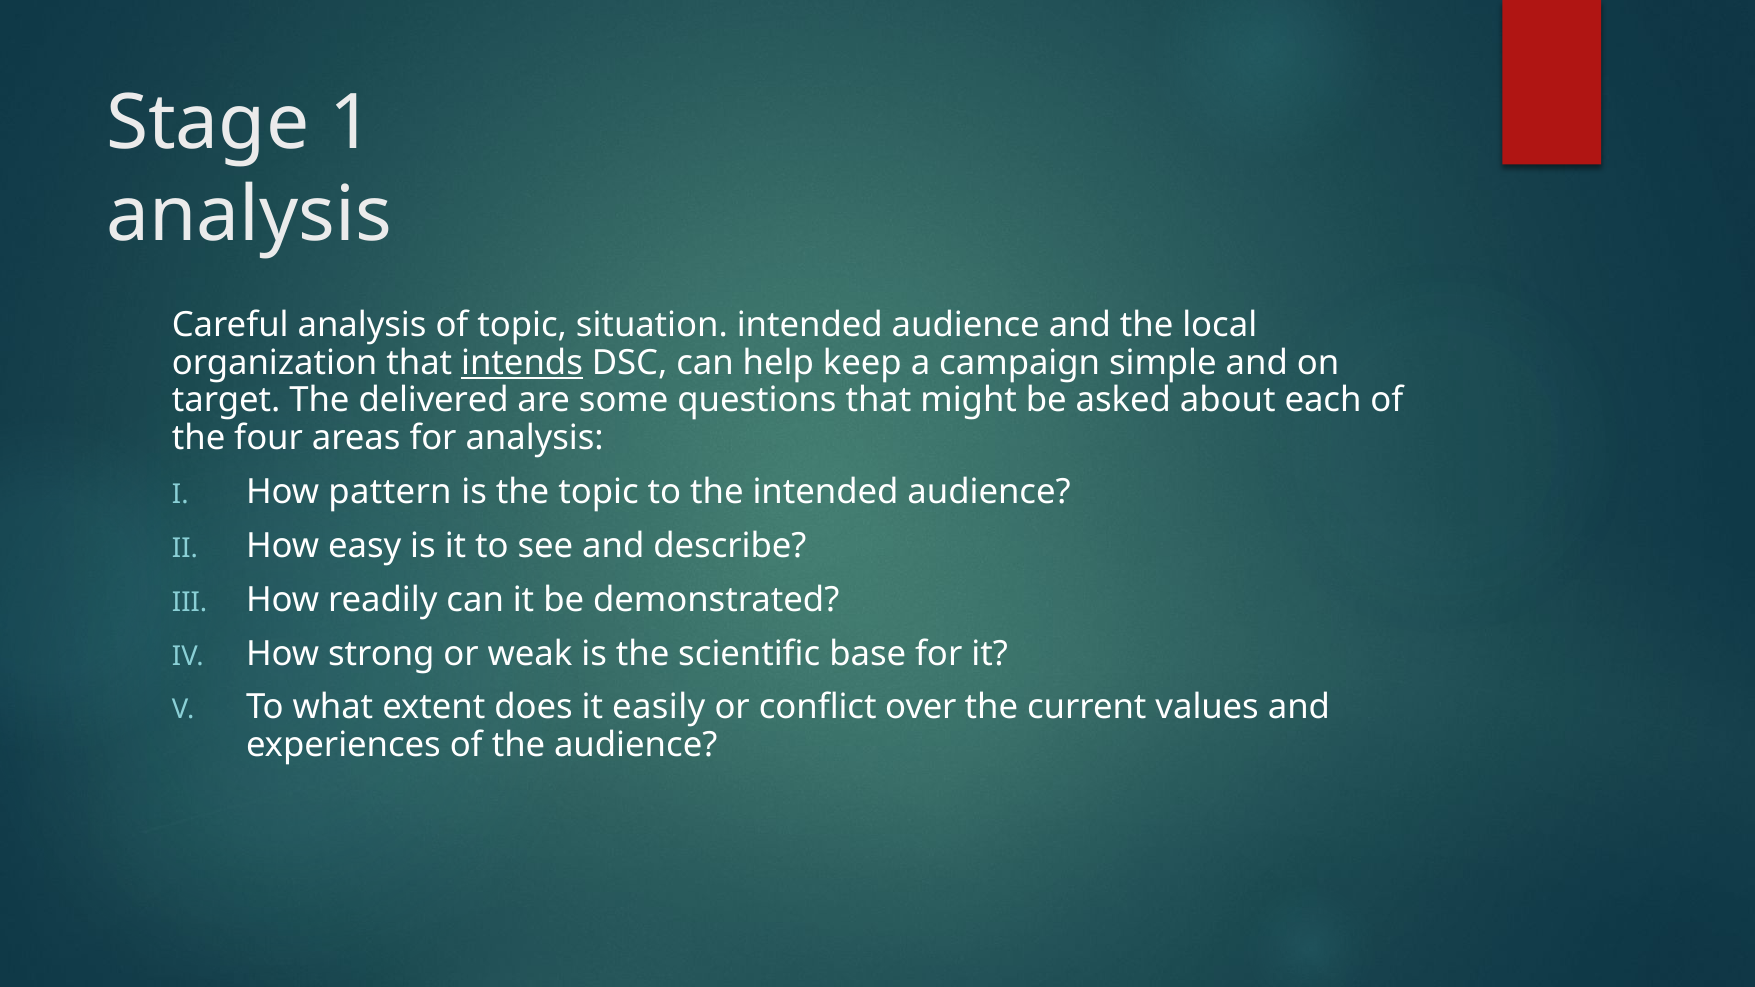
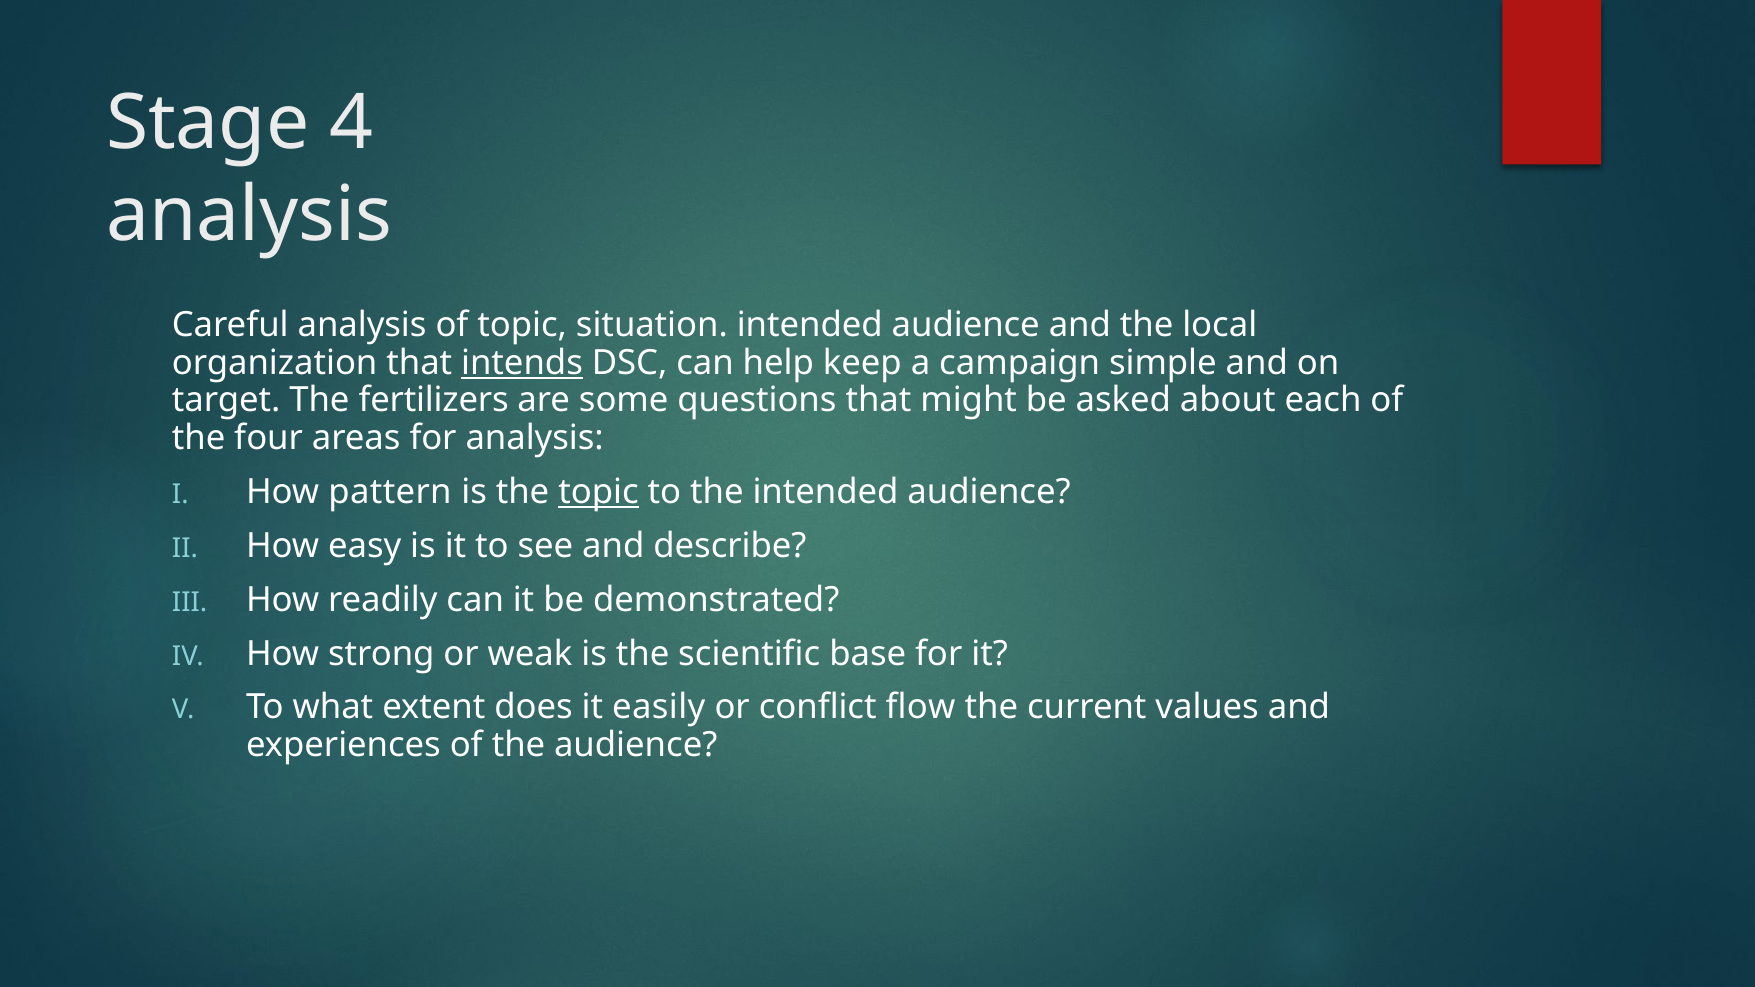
1: 1 -> 4 (351, 123)
delivered: delivered -> fertilizers (434, 400)
topic underline: none -> present (599, 492)
over: over -> flow (920, 708)
